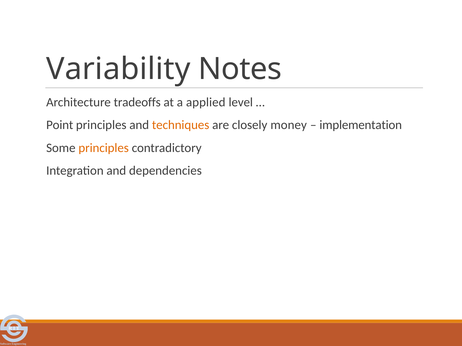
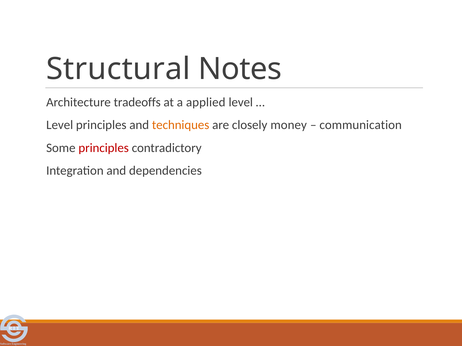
Variability: Variability -> Structural (118, 69)
Point: Point -> Level (60, 125)
implementation: implementation -> communication (361, 125)
principles colour: orange -> red (104, 148)
